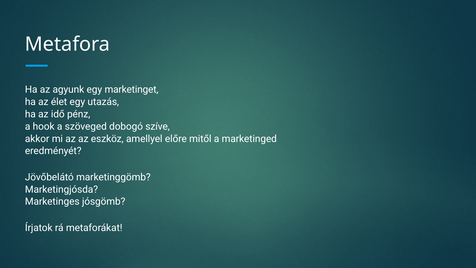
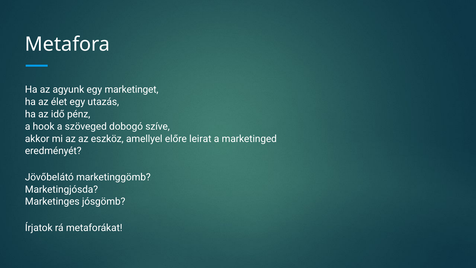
mitől: mitől -> leirat (200, 139)
